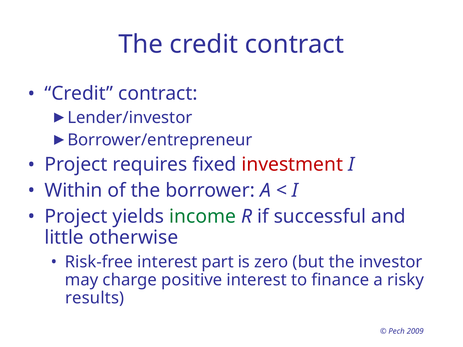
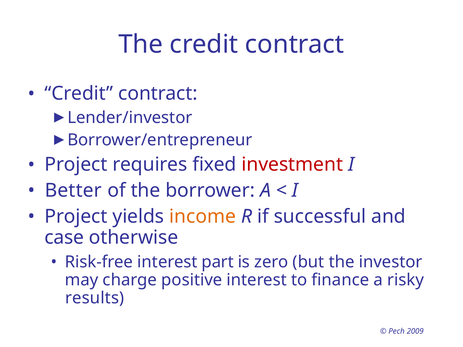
Within: Within -> Better (73, 191)
income colour: green -> orange (203, 217)
little: little -> case (64, 238)
